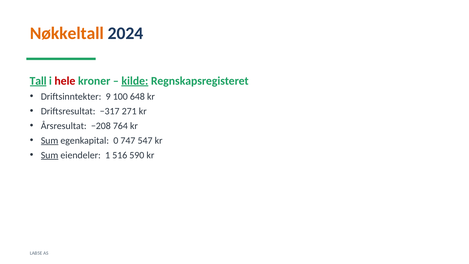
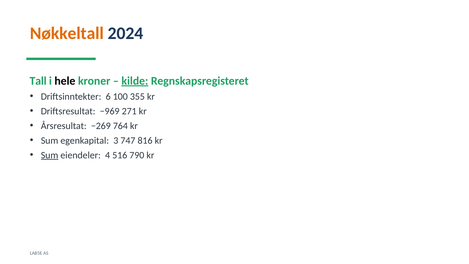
Tall underline: present -> none (38, 81)
hele colour: red -> black (65, 81)
9: 9 -> 6 (108, 96)
648: 648 -> 355 (137, 96)
−317: −317 -> −969 (110, 111)
−208: −208 -> −269 (101, 126)
Sum underline: present -> none (50, 140)
0: 0 -> 3 (116, 140)
547: 547 -> 816 (145, 140)
1: 1 -> 4 (108, 155)
590: 590 -> 790 (137, 155)
